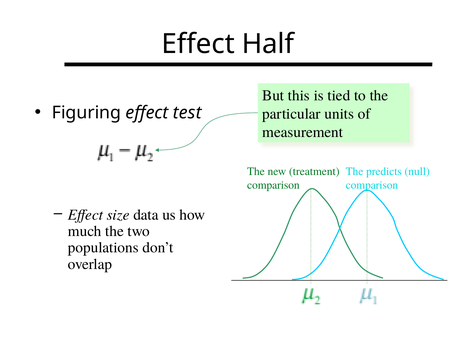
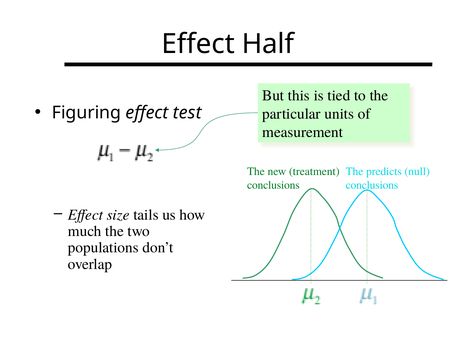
comparison: comparison -> conclusions (273, 185)
comparison: comparison -> conclusions (372, 185)
data: data -> tails (146, 215)
